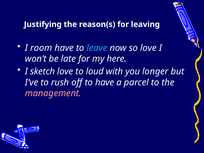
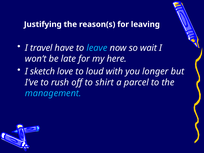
room: room -> travel (41, 48)
so love: love -> wait (149, 48)
to have: have -> shirt (105, 82)
management colour: pink -> light blue (53, 93)
